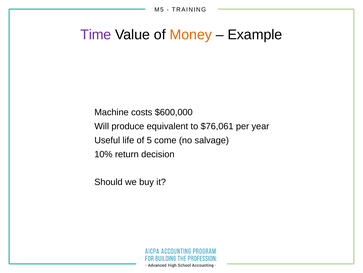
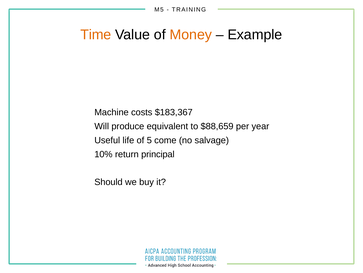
Time colour: purple -> orange (96, 35)
$600,000: $600,000 -> $183,367 (174, 112)
$76,061: $76,061 -> $88,659 (217, 126)
decision: decision -> principal (158, 154)
